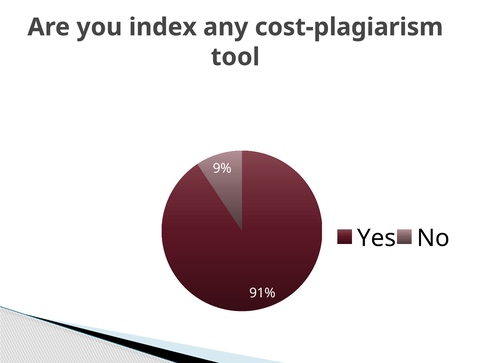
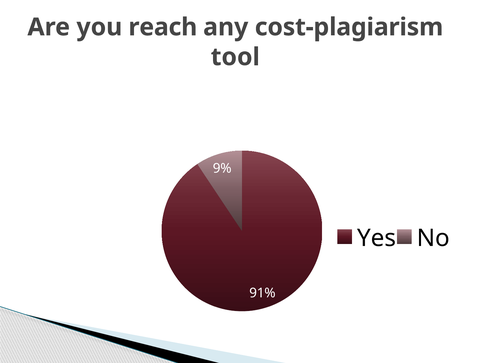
index: index -> reach (163, 27)
